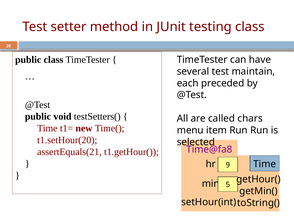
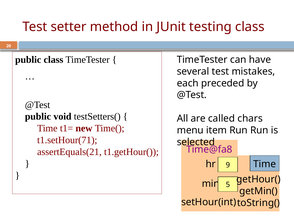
maintain: maintain -> mistakes (253, 71)
t1.setHour(20: t1.setHour(20 -> t1.setHour(71 (67, 140)
